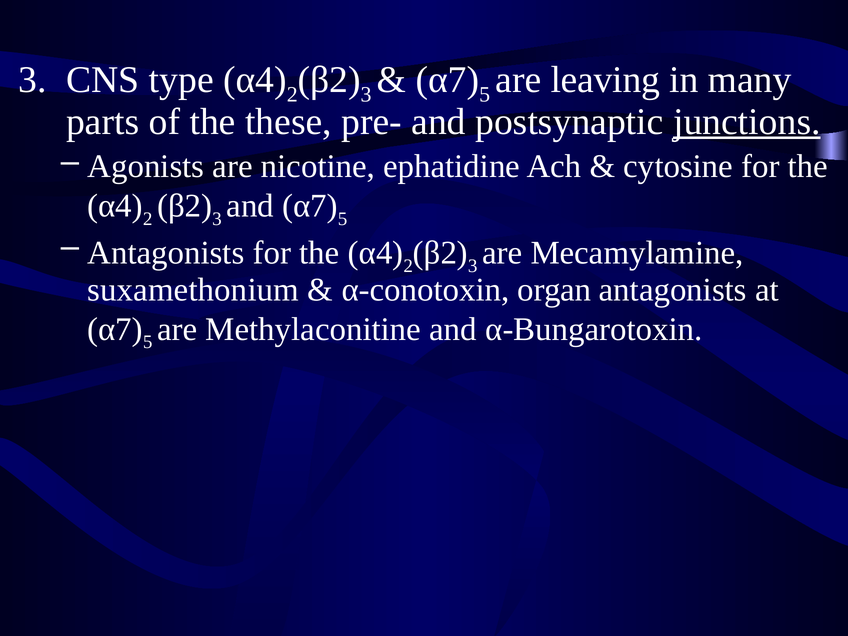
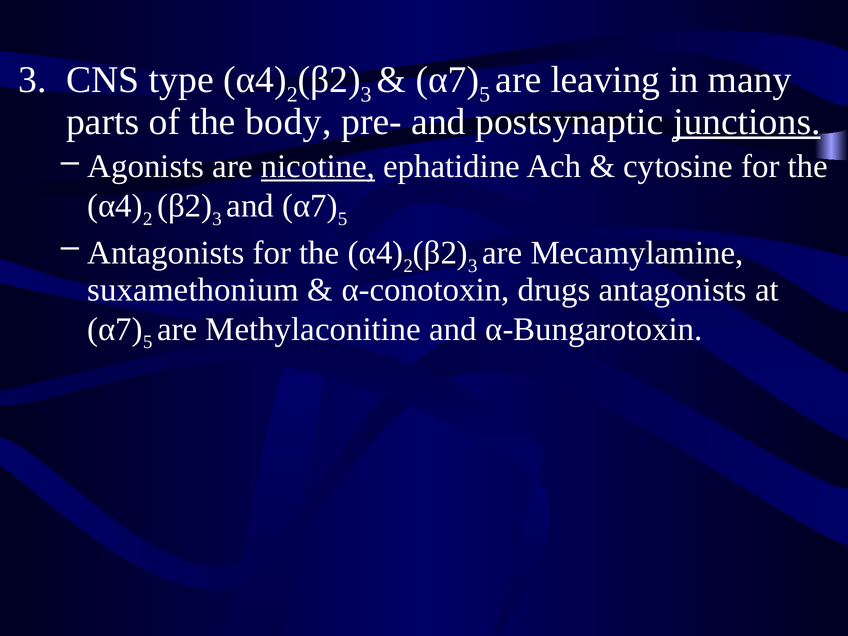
these: these -> body (288, 122)
nicotine underline: none -> present (318, 166)
organ: organ -> drugs (554, 290)
